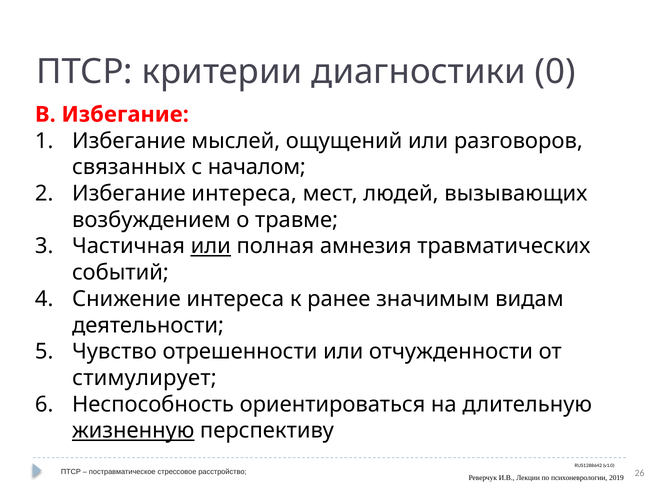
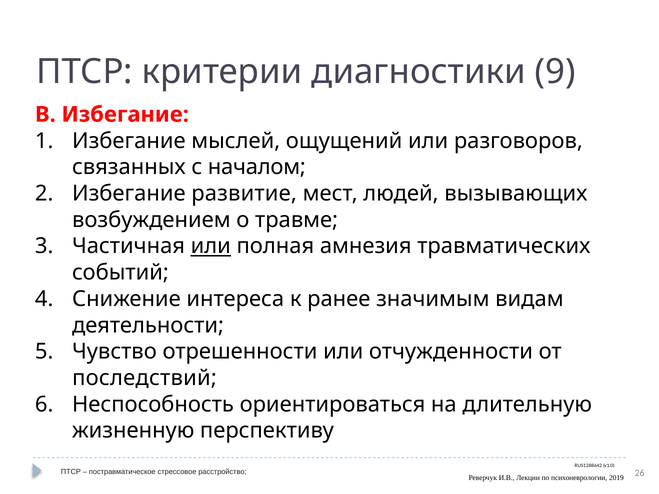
0: 0 -> 9 (555, 72)
Избегание интереса: интереса -> развитие (244, 194)
стимулирует: стимулирует -> последствий (144, 378)
жизненную underline: present -> none (133, 431)
